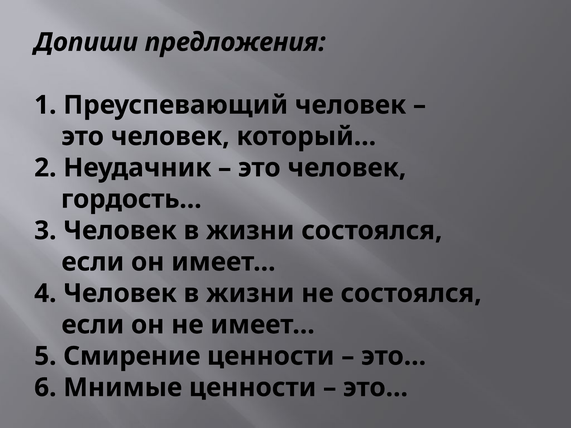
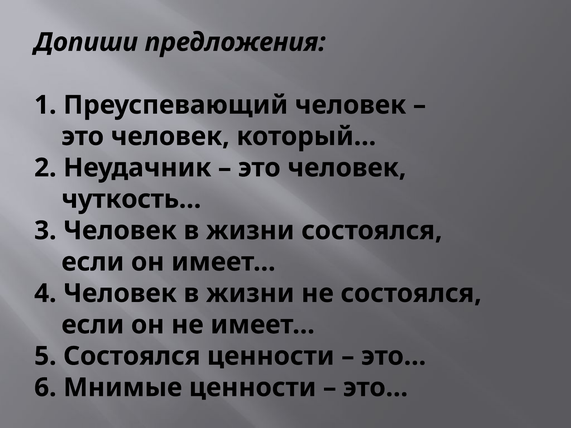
гордость…: гордость… -> чуткость… (131, 199)
5 Смирение: Смирение -> Состоялся (132, 356)
